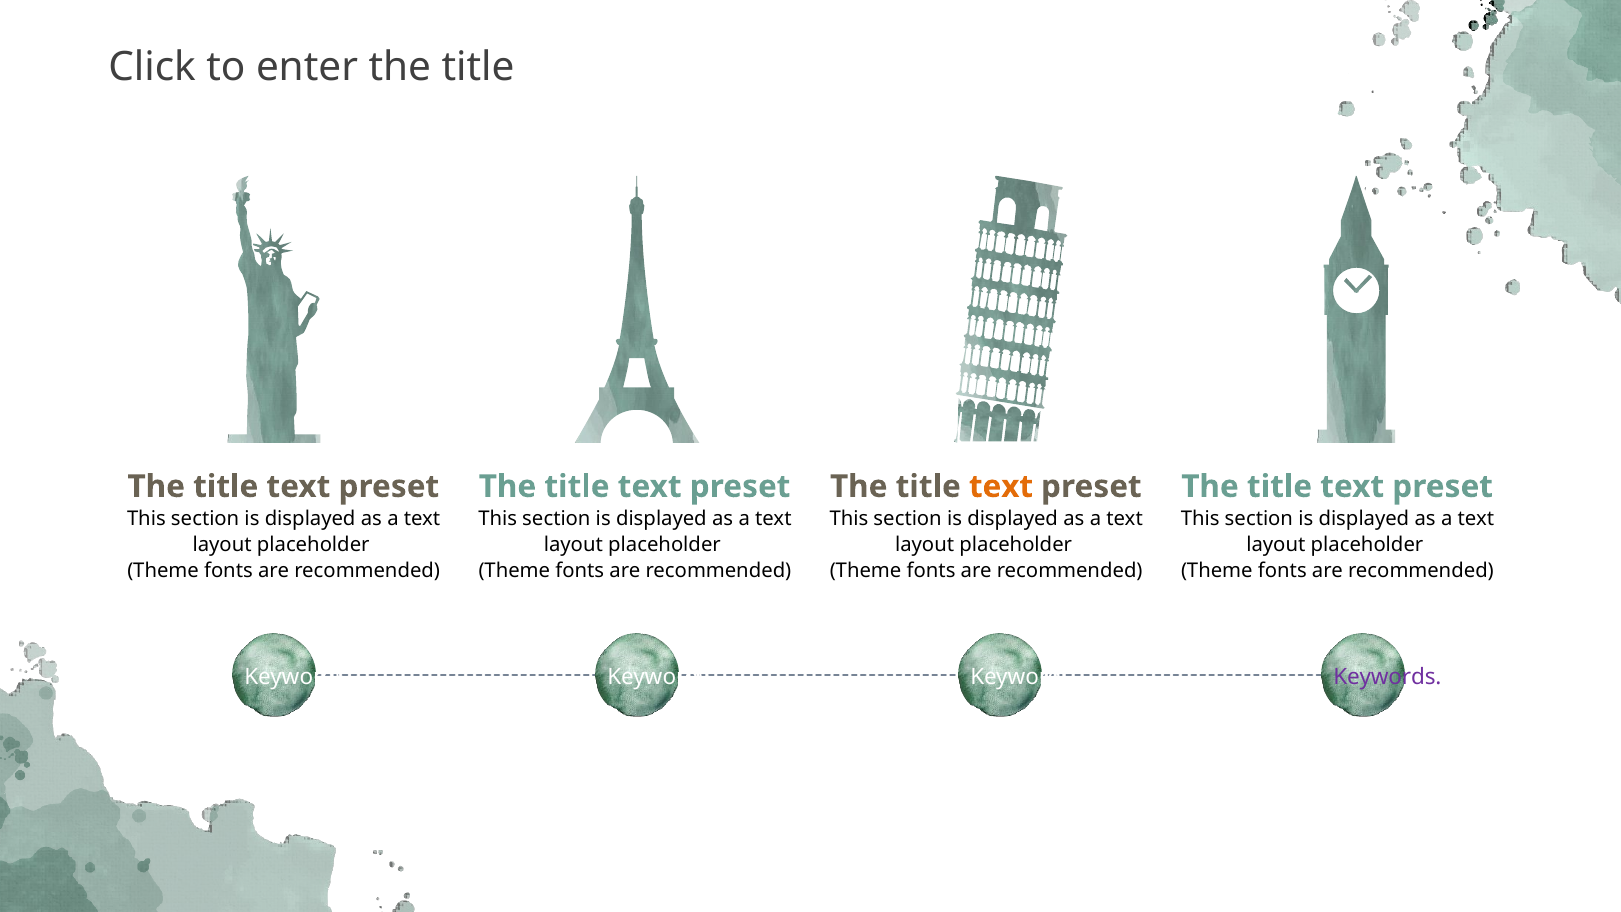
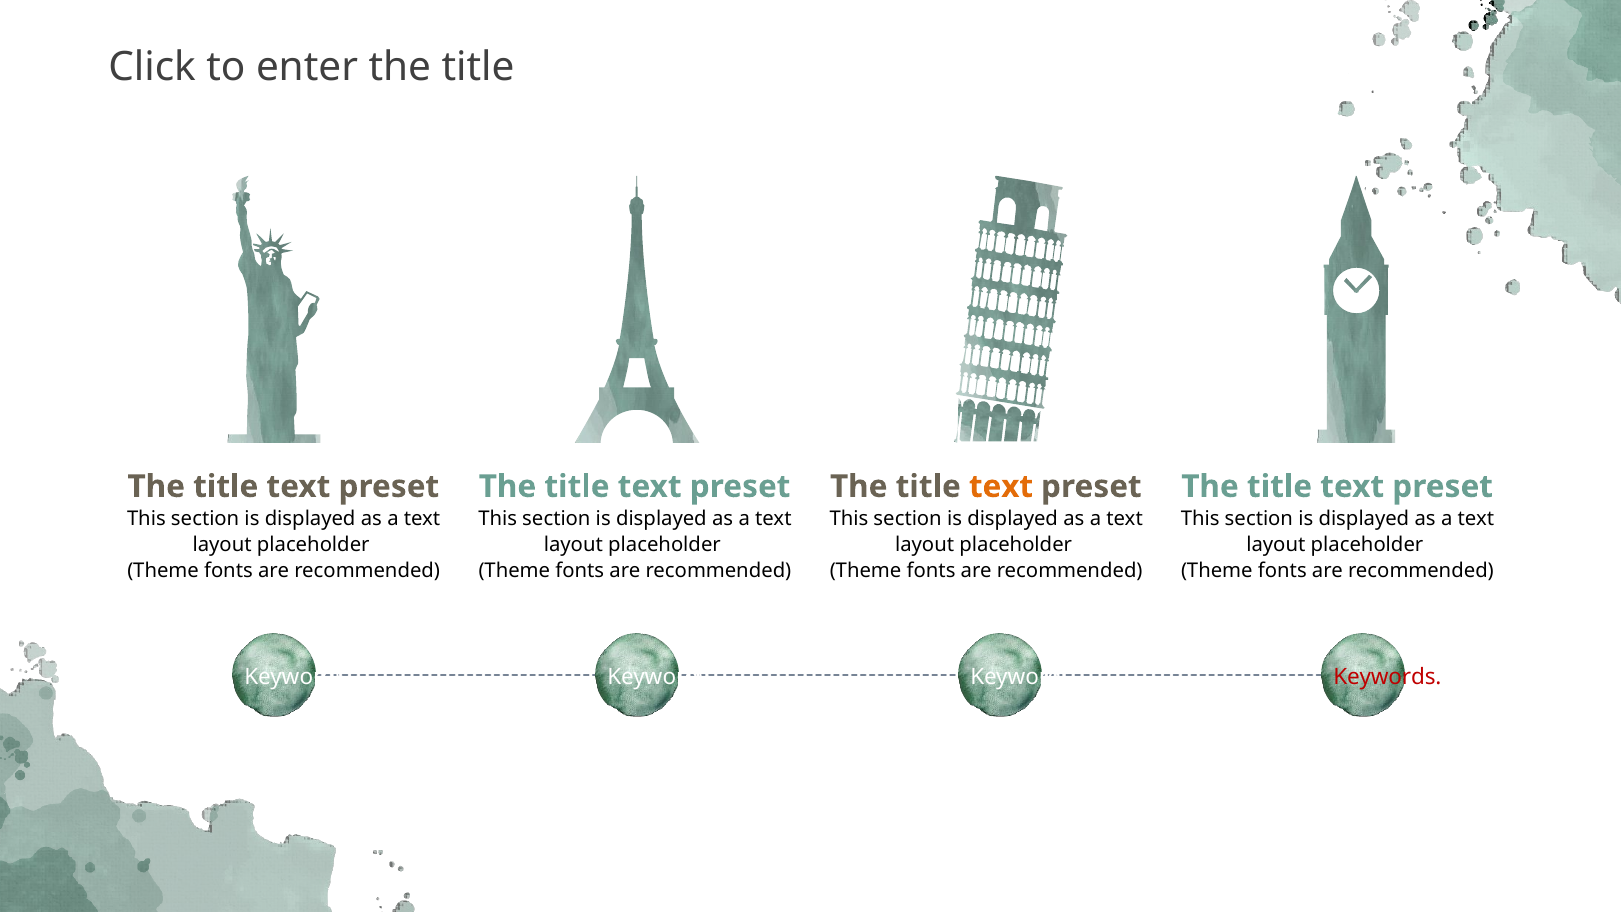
Keywords colour: purple -> red (1387, 676)
